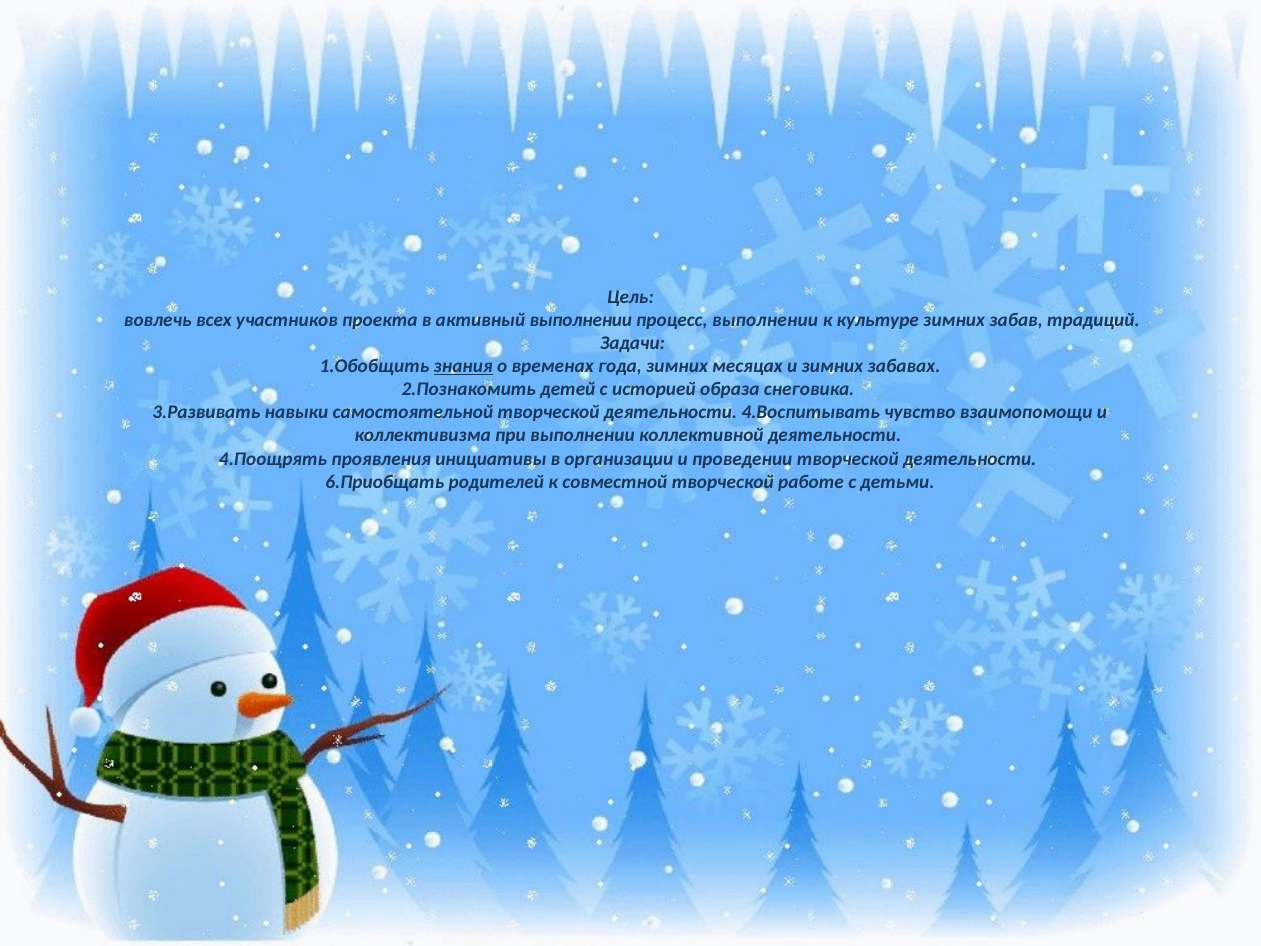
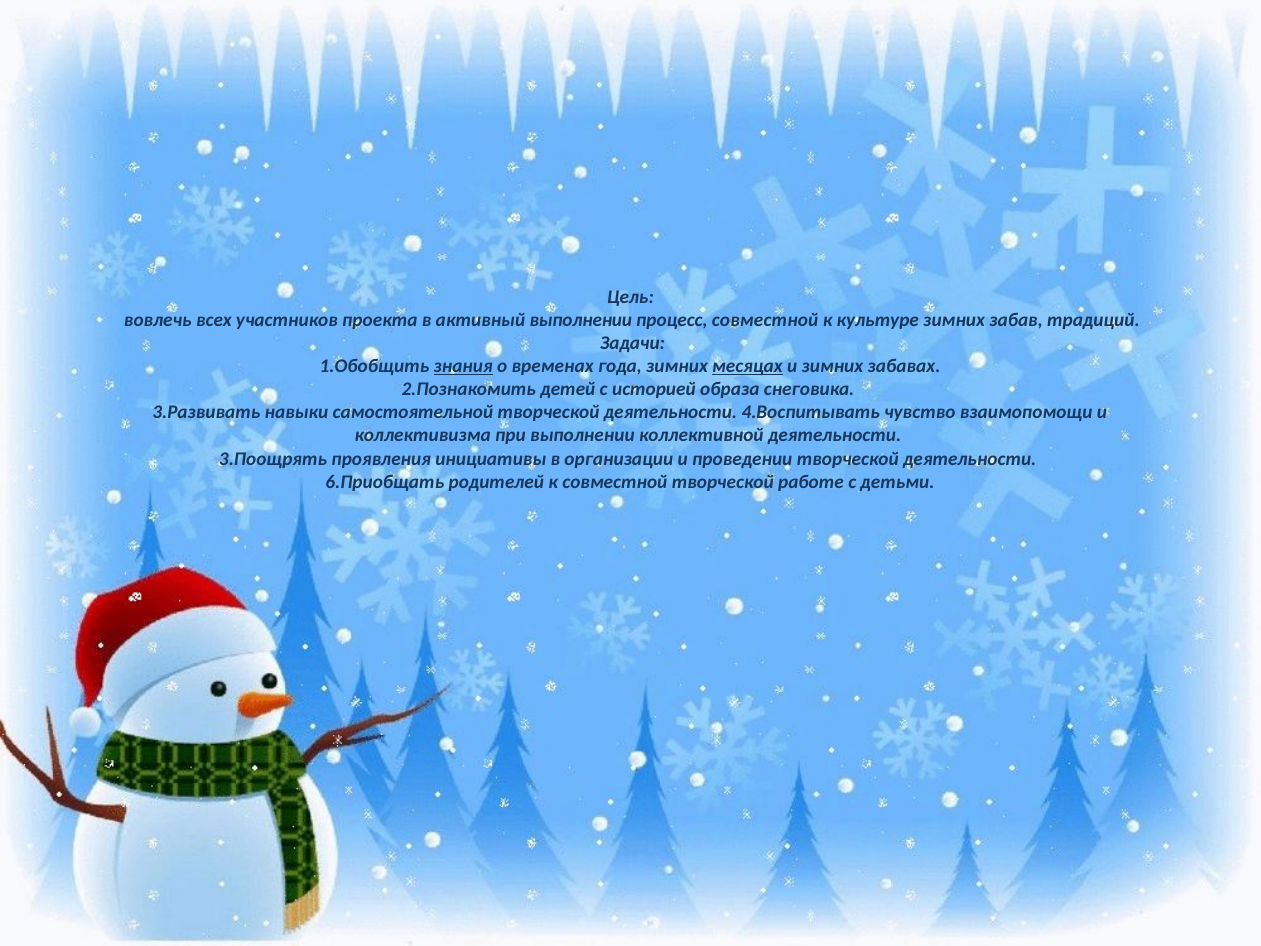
процесс выполнении: выполнении -> совместной (765, 320)
месяцах underline: none -> present (747, 366)
4.Поощрять: 4.Поощрять -> 3.Поощрять (273, 459)
